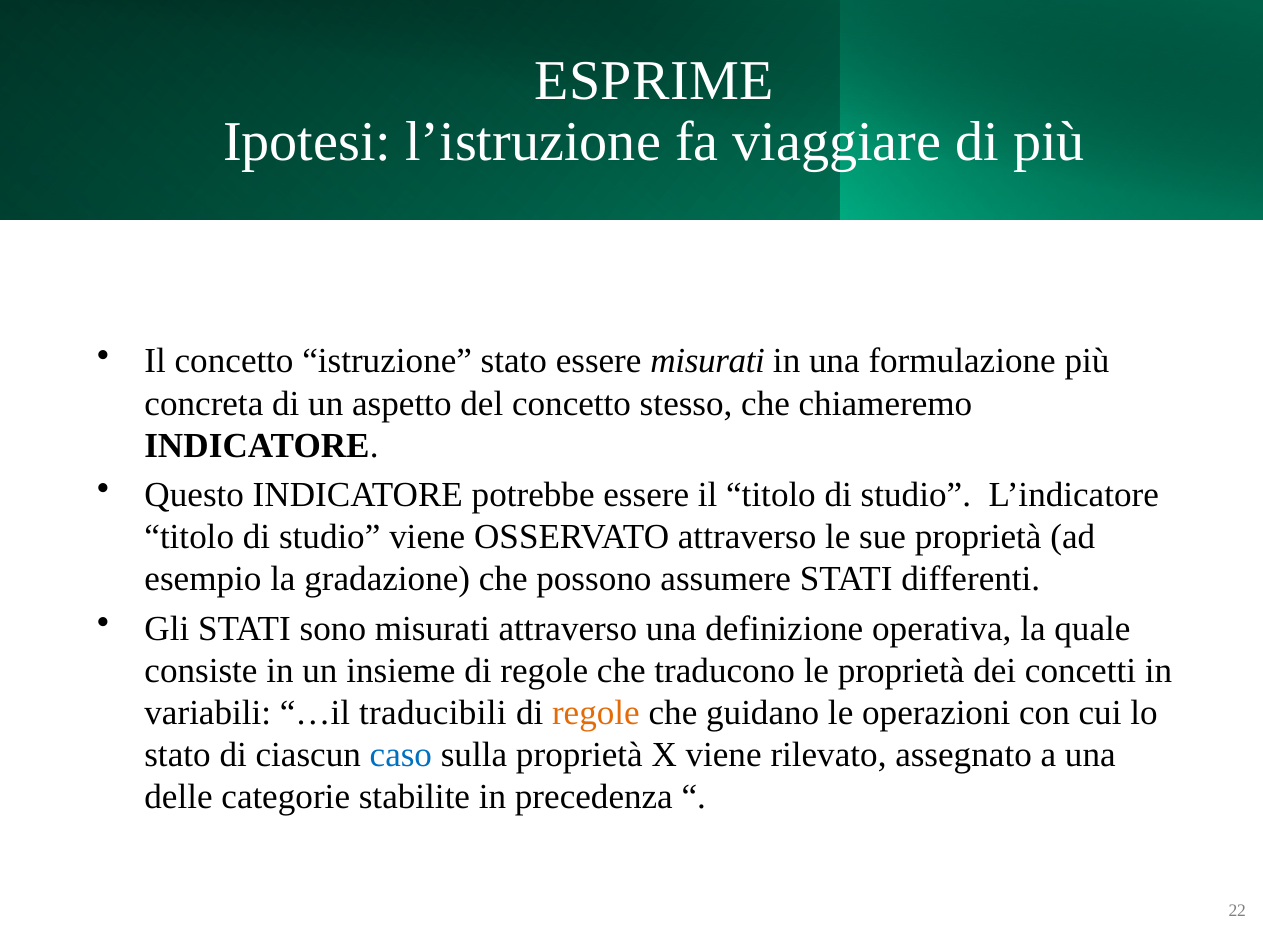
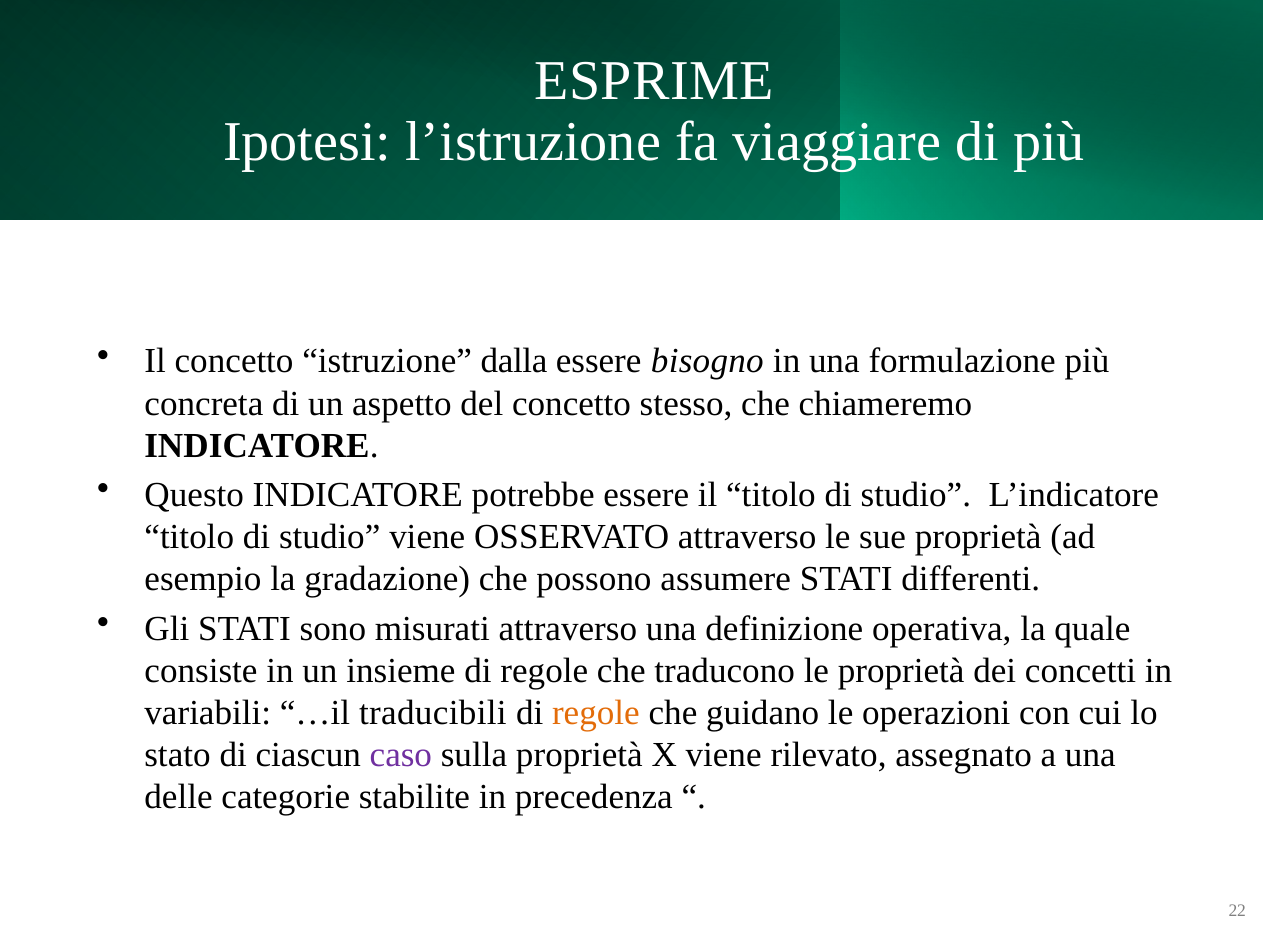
istruzione stato: stato -> dalla (514, 361)
essere misurati: misurati -> bisogno (707, 361)
caso colour: blue -> purple (401, 755)
